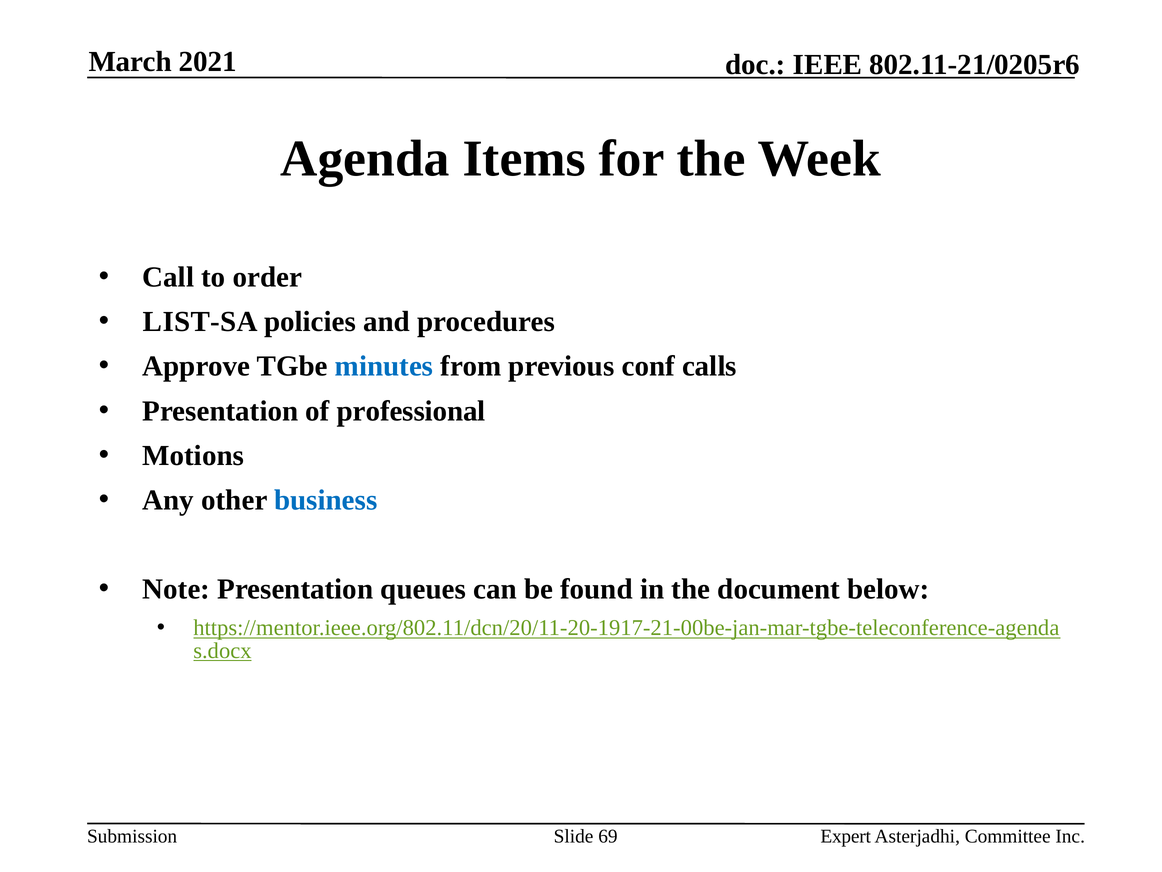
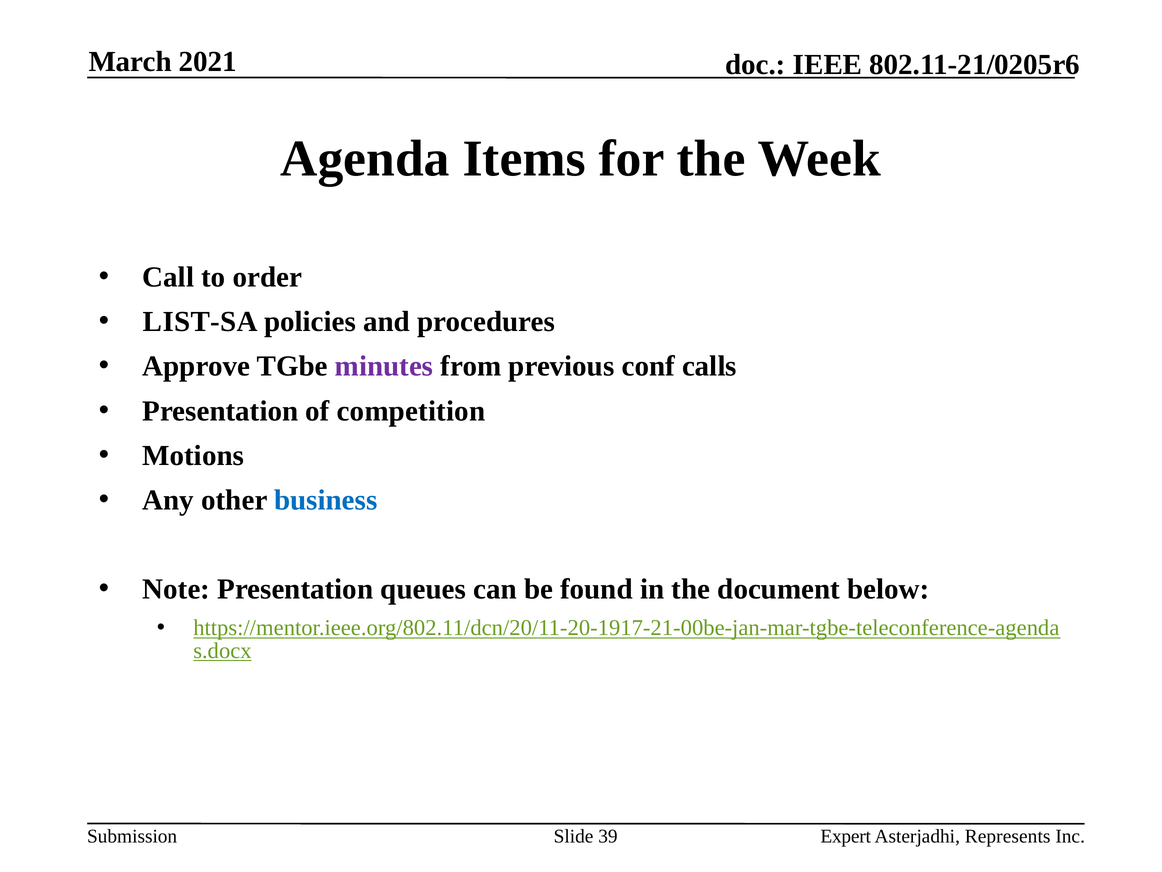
minutes colour: blue -> purple (384, 366)
professional: professional -> competition (411, 411)
69: 69 -> 39 (608, 836)
Committee: Committee -> Represents (1008, 836)
